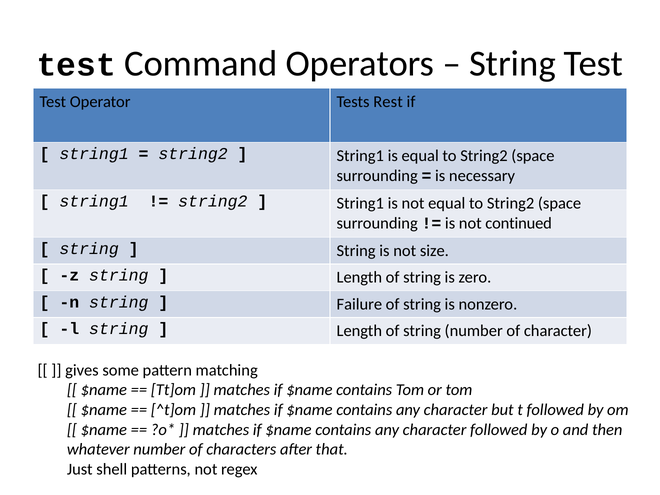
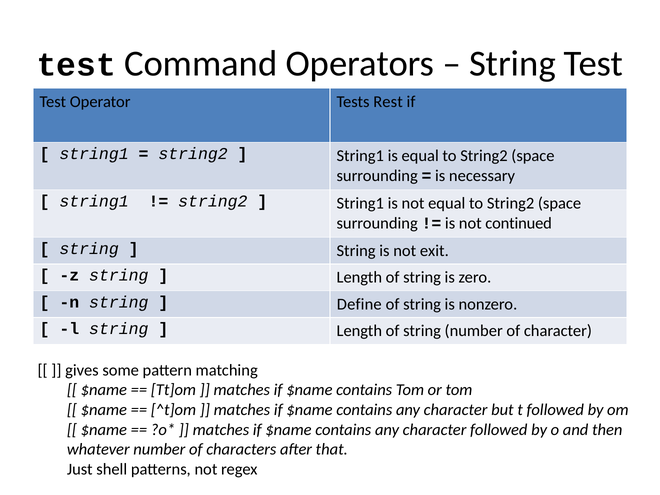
size: size -> exit (434, 251)
Failure: Failure -> Define (359, 304)
